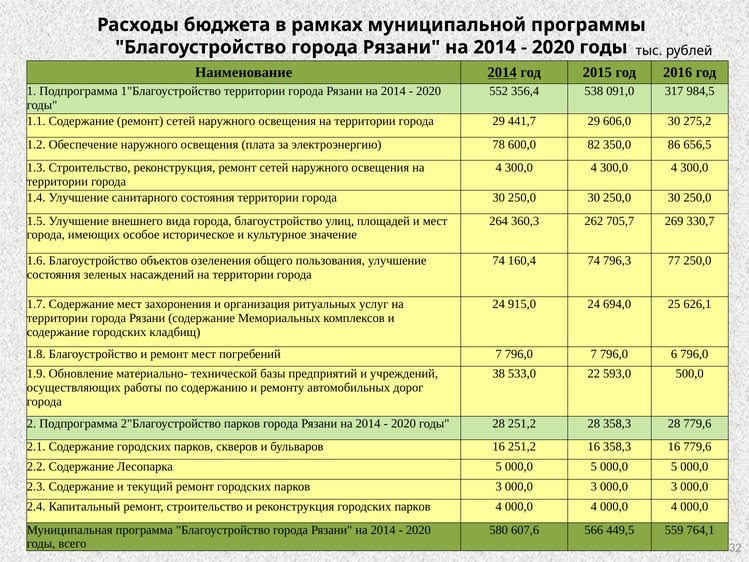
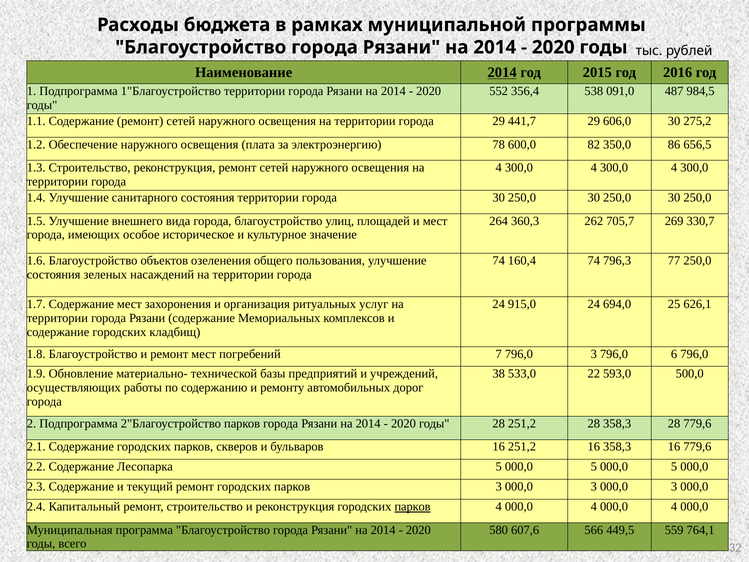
317: 317 -> 487 (674, 91)
796,0 7: 7 -> 3 (594, 354)
парков underline: none -> present (413, 506)
